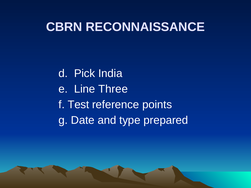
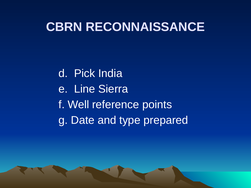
Three: Three -> Sierra (113, 89)
Test: Test -> Well (78, 105)
